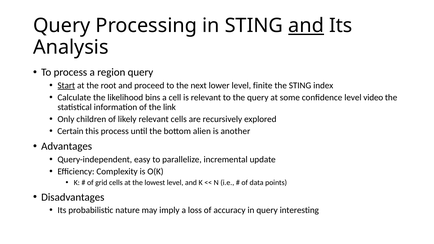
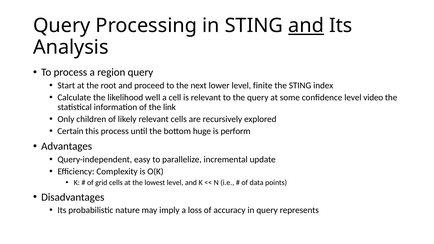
Start underline: present -> none (66, 85)
bins: bins -> well (153, 97)
alien: alien -> huge (202, 131)
another: another -> perform (235, 131)
interesting: interesting -> represents (299, 210)
